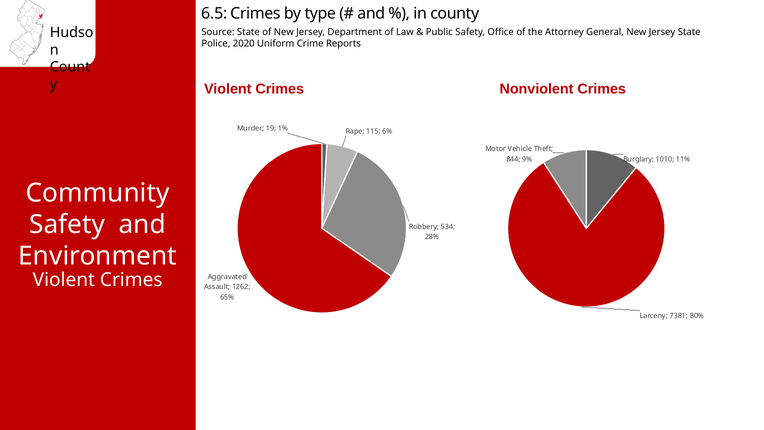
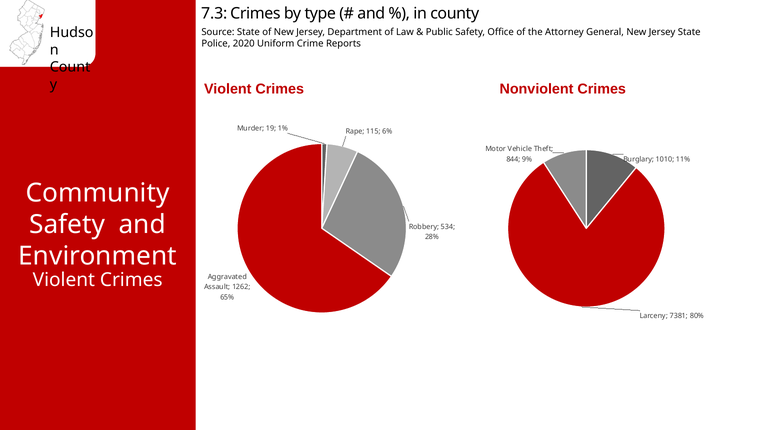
6.5: 6.5 -> 7.3 (214, 13)
